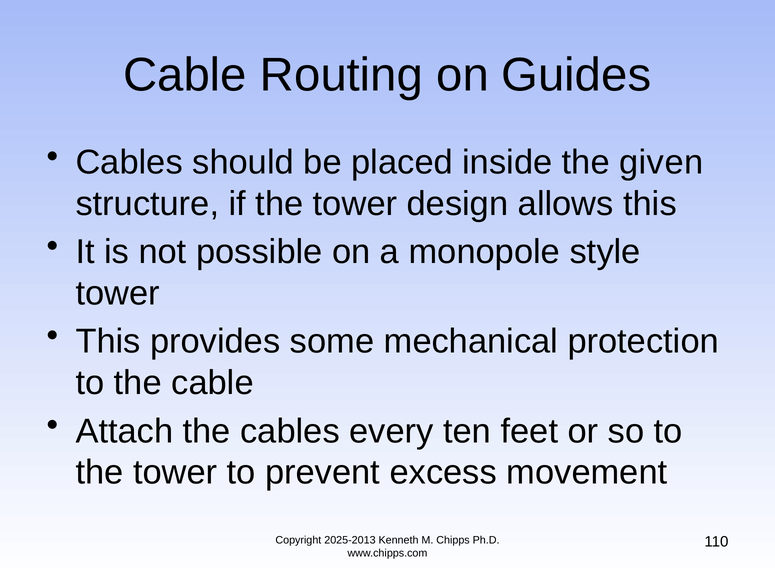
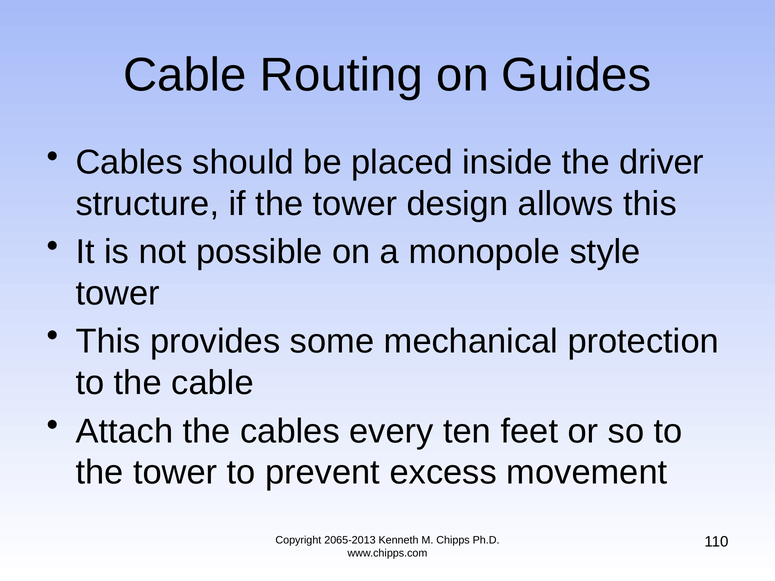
given: given -> driver (662, 163)
2025-2013: 2025-2013 -> 2065-2013 (350, 540)
